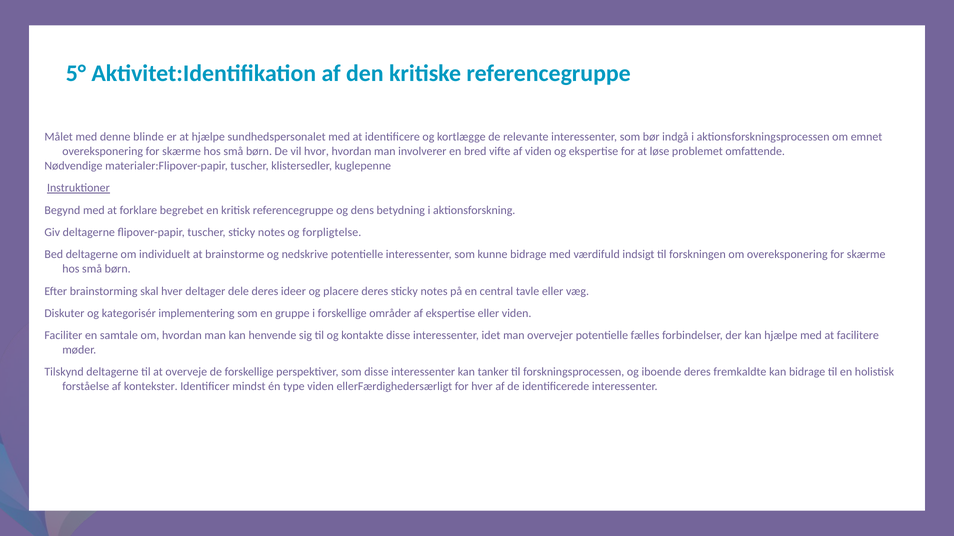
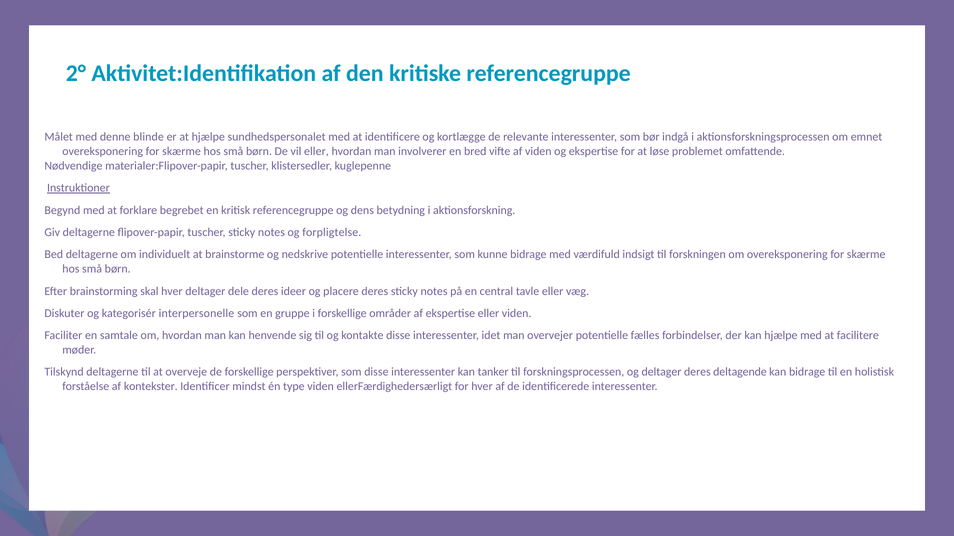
5°: 5° -> 2° (76, 73)
vil hvor: hvor -> eller (316, 152)
implementering: implementering -> interpersonelle (196, 314)
og iboende: iboende -> deltager (661, 372)
fremkaldte: fremkaldte -> deltagende (740, 372)
